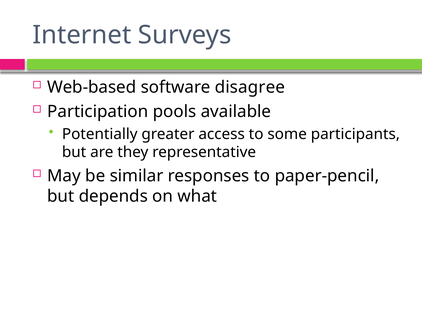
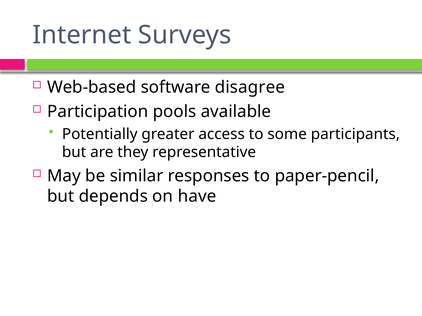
what: what -> have (197, 197)
